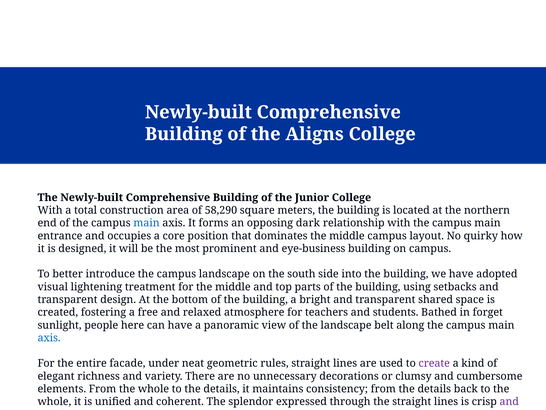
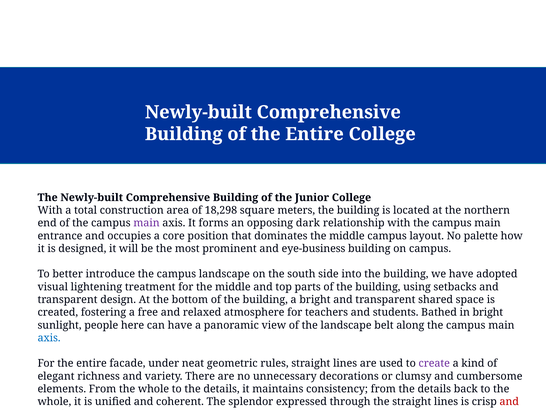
of the Aligns: Aligns -> Entire (315, 134)
58,290: 58,290 -> 18,298 (221, 210)
main colour: blue -> purple (146, 223)
quirky: quirky -> palette (481, 236)
in forget: forget -> bright (488, 312)
and colour: purple -> red (509, 401)
